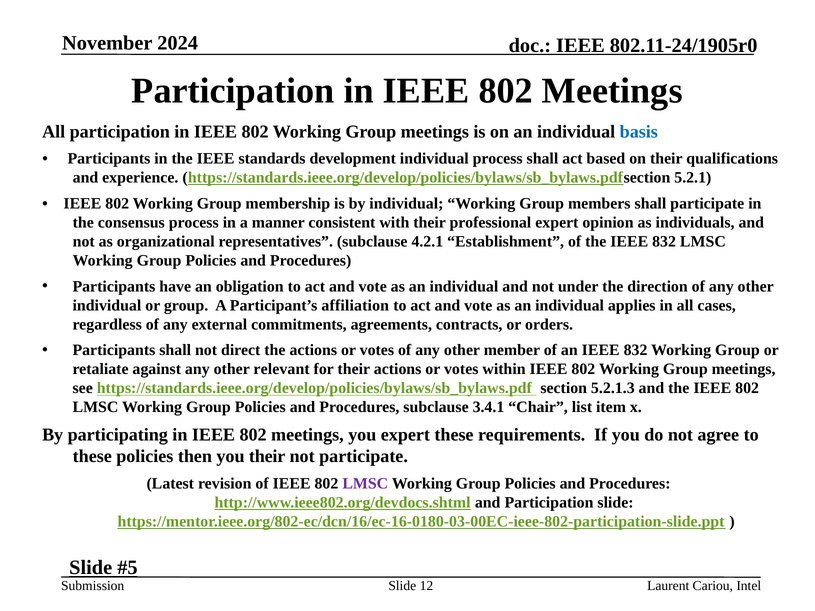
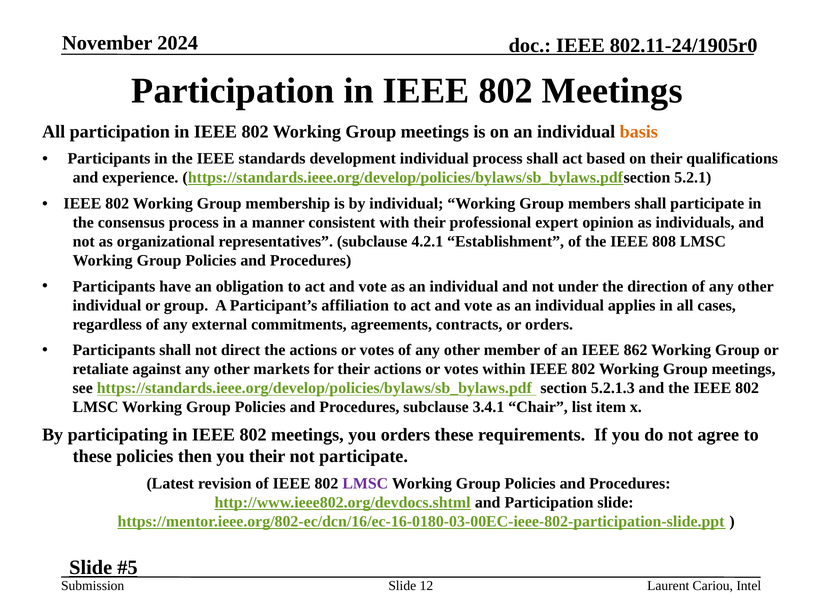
basis colour: blue -> orange (639, 132)
the IEEE 832: 832 -> 808 (664, 242)
an IEEE 832: 832 -> 862 (636, 350)
relevant: relevant -> markets (282, 369)
you expert: expert -> orders (405, 435)
